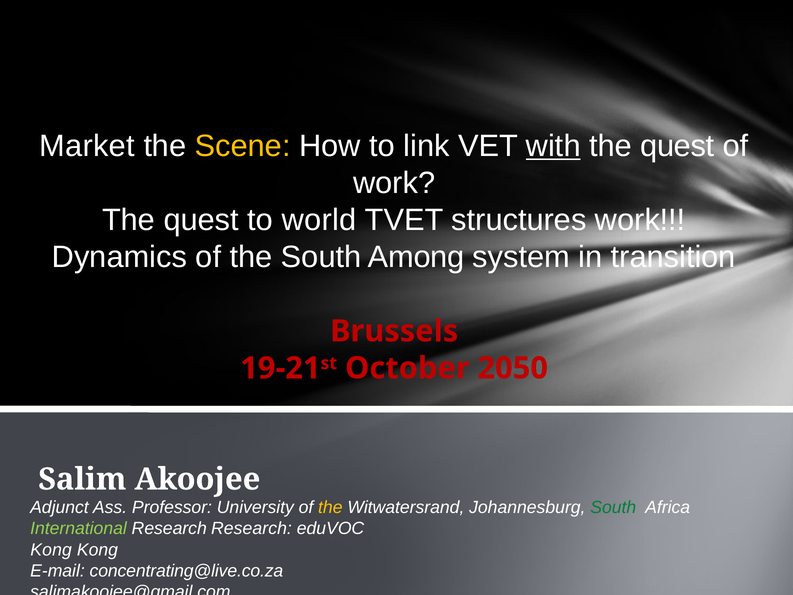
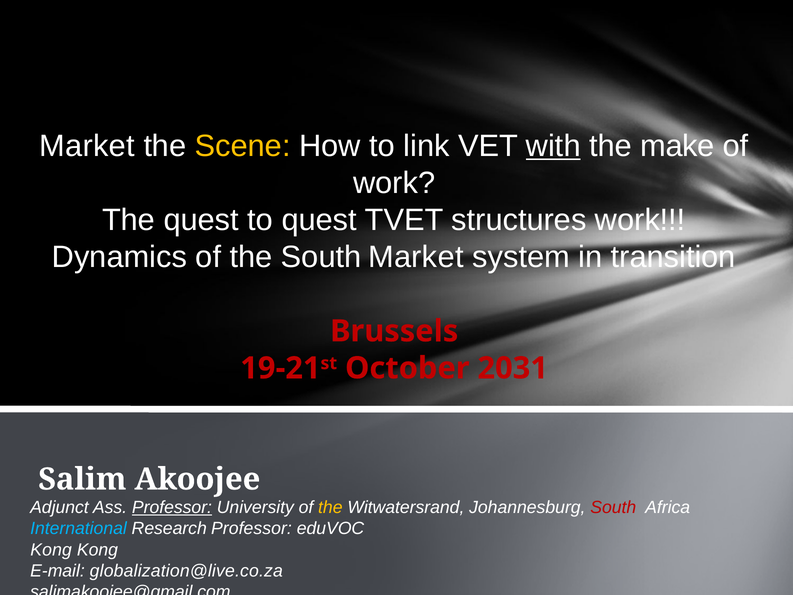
quest: quest -> make (677, 146)
to world: world -> quest (319, 220)
South Among: Among -> Market (416, 257)
2050: 2050 -> 2031 (513, 368)
Professor underline: none -> present (172, 507)
South colour: green -> red (613, 507)
International colour: light green -> light blue (79, 528)
Research Research: Research -> Professor (251, 528)
concentrating@live.co.za: concentrating@live.co.za -> globalization@live.co.za (186, 571)
